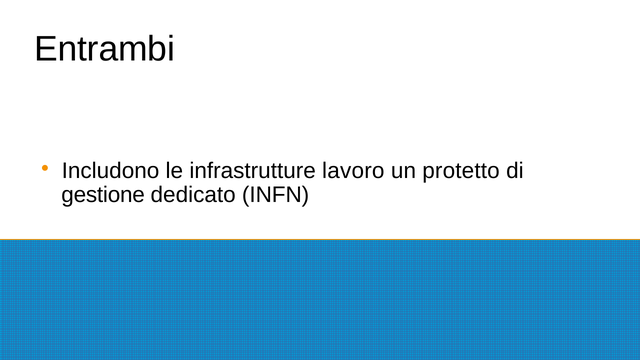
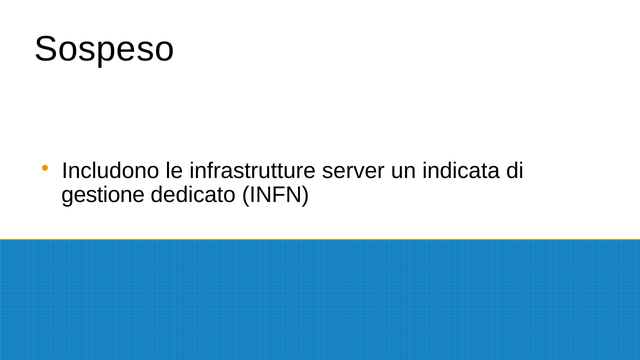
Entrambi: Entrambi -> Sospeso (104, 49)
lavoro: lavoro -> server (353, 171)
protetto: protetto -> indicata (461, 171)
